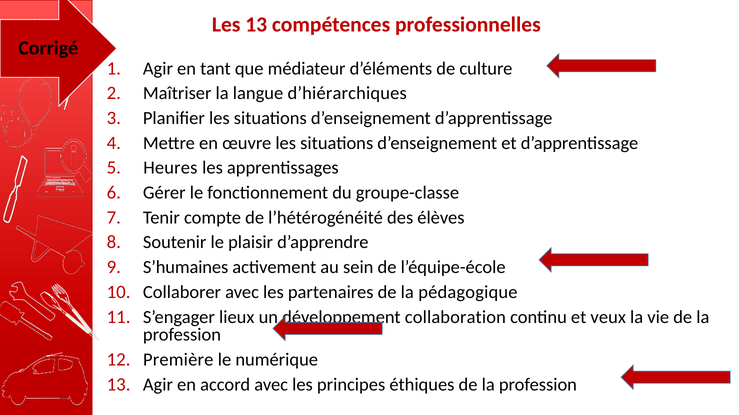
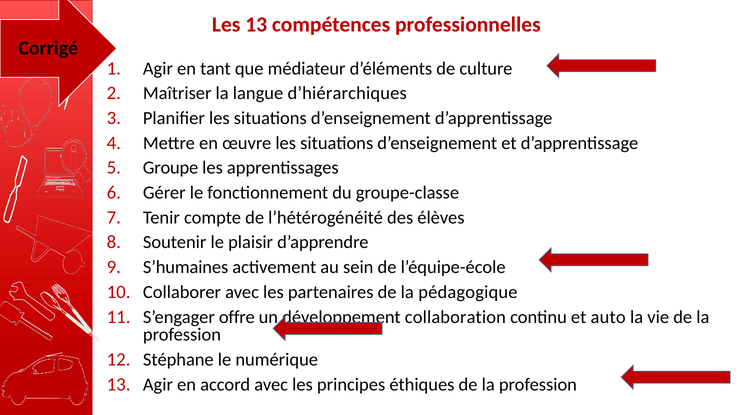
Heures: Heures -> Groupe (171, 168)
lieux: lieux -> offre (237, 317)
veux: veux -> auto (608, 317)
Première: Première -> Stéphane (178, 360)
